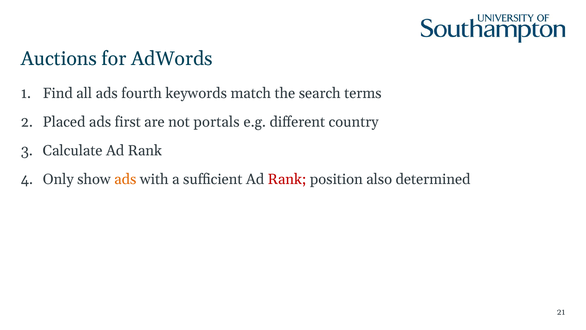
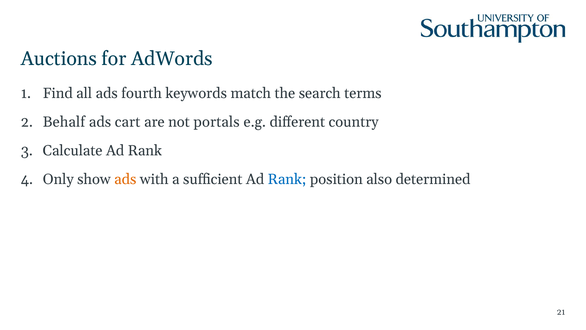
Placed: Placed -> Behalf (64, 122)
first: first -> cart (128, 122)
Rank colour: red -> blue (287, 179)
